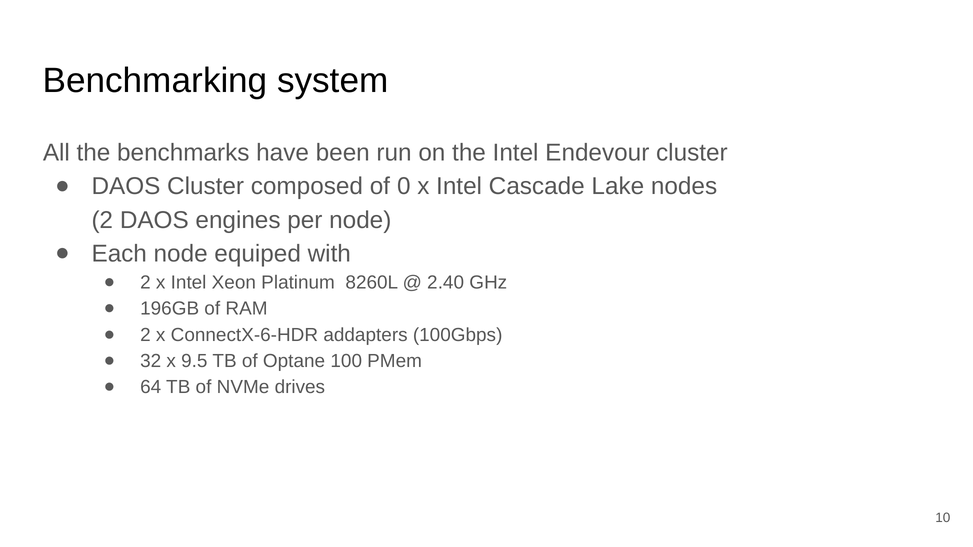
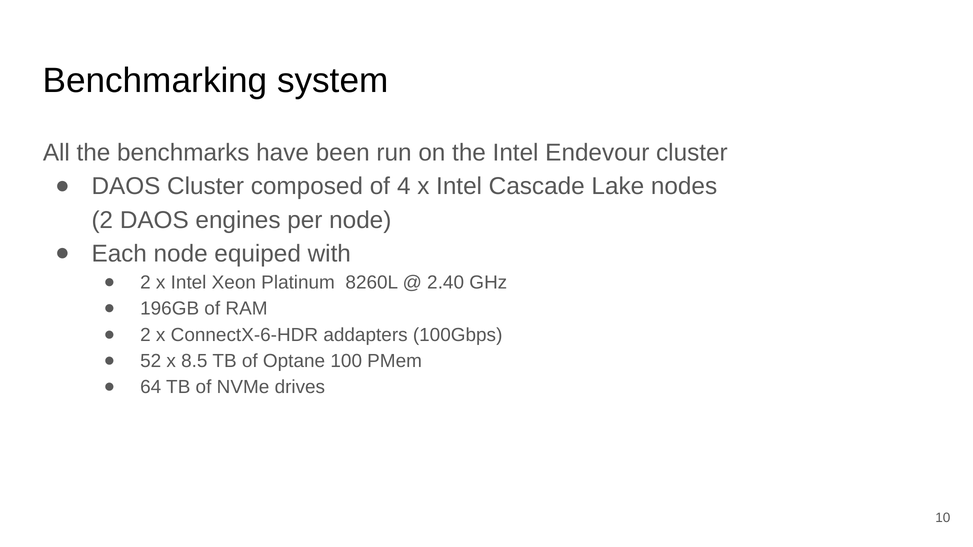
0: 0 -> 4 (404, 187)
32: 32 -> 52 (151, 361)
9.5: 9.5 -> 8.5 (194, 361)
